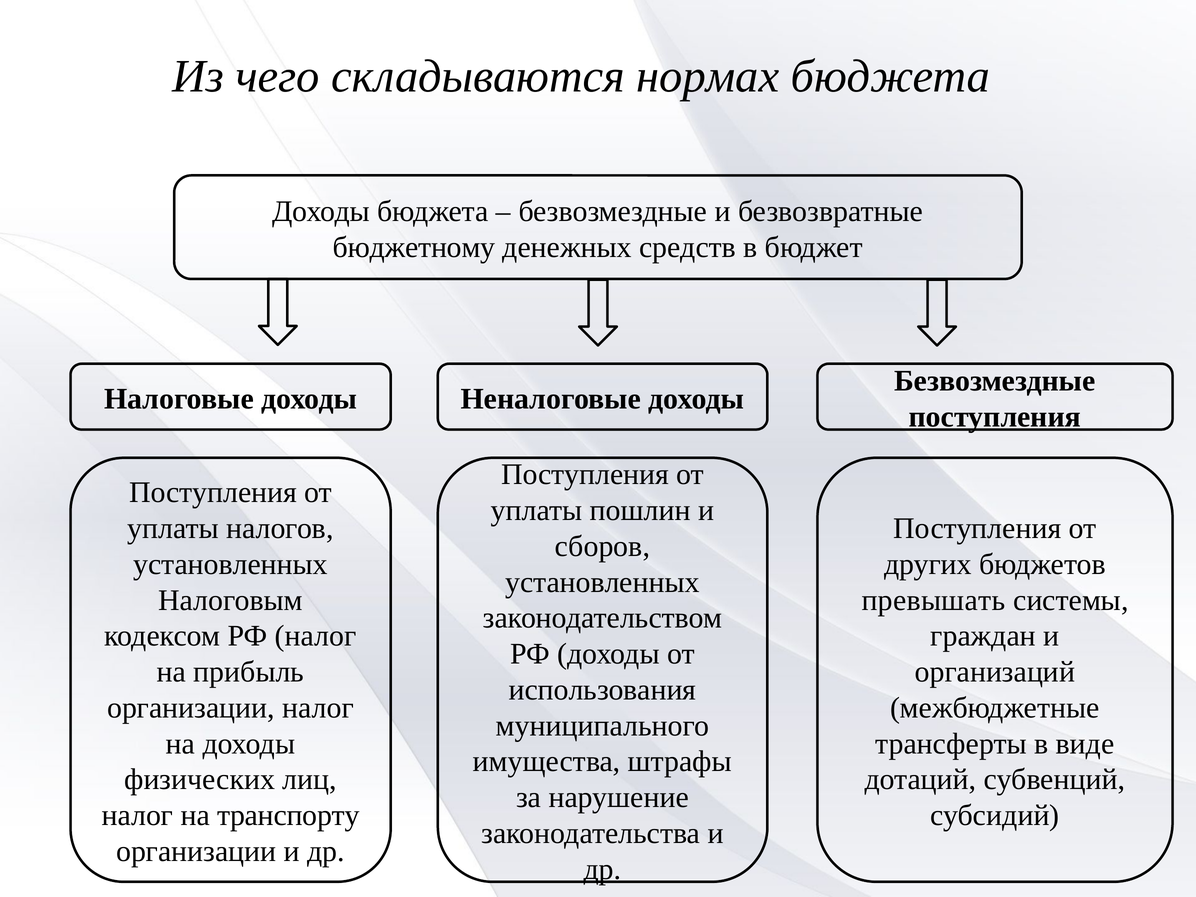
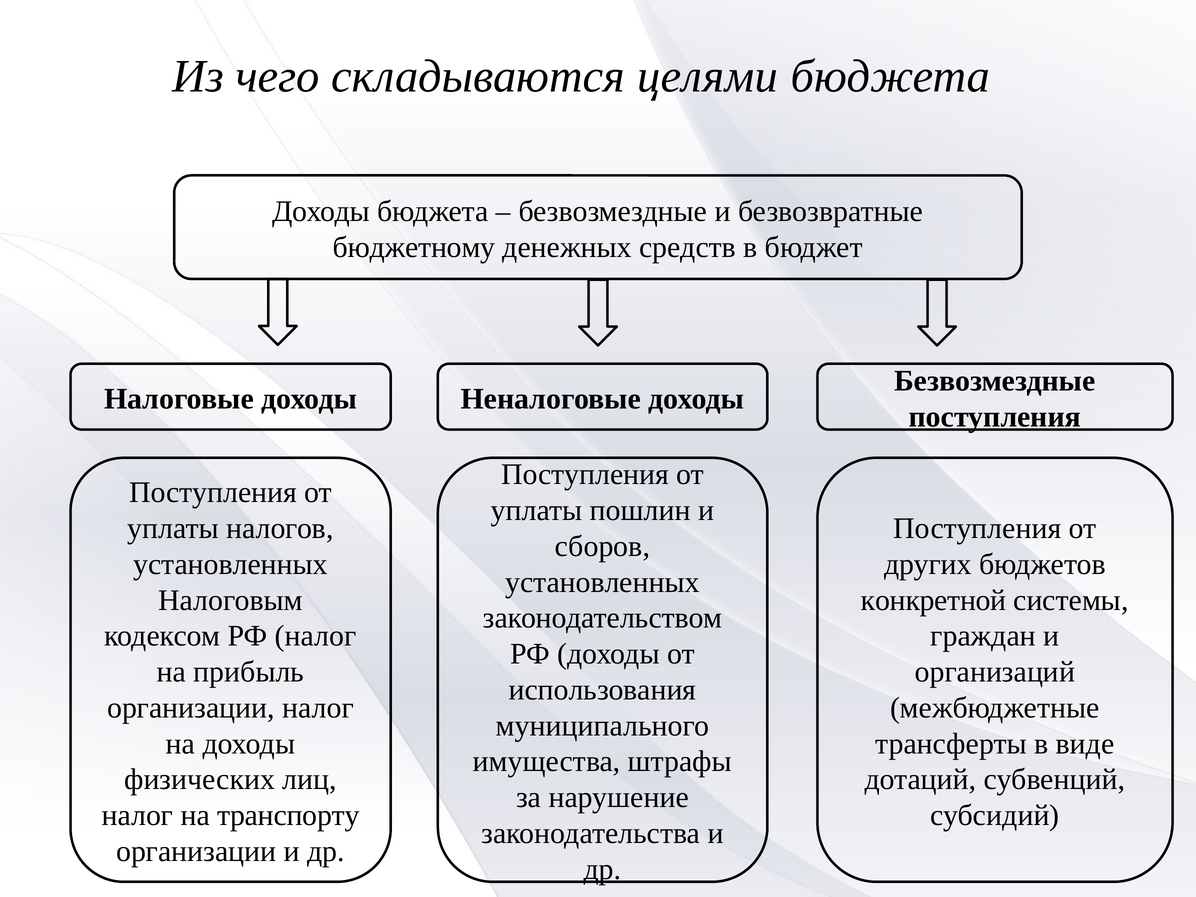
нормах: нормах -> целями (708, 76)
превышать: превышать -> конкретной (934, 600)
